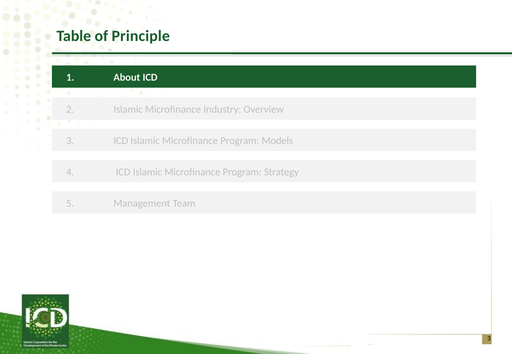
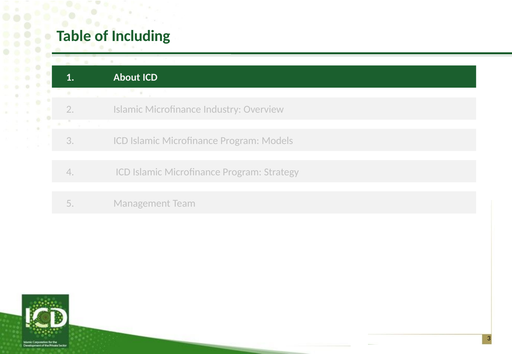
Principle: Principle -> Including (141, 36)
